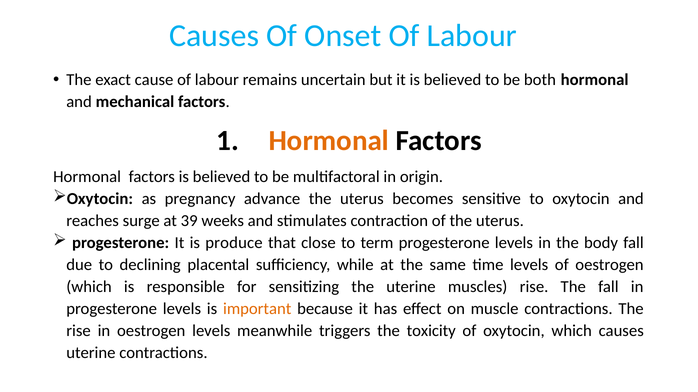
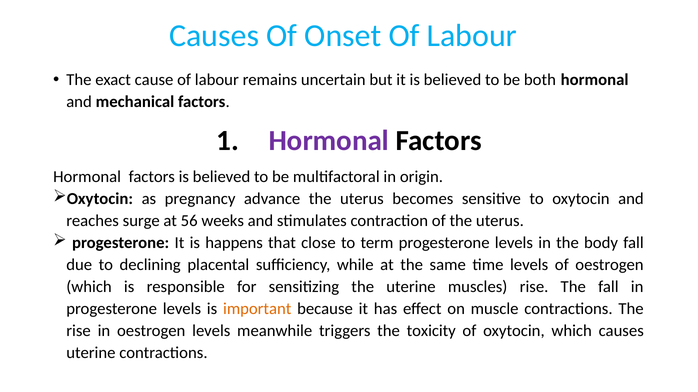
Hormonal colour: orange -> purple (329, 141)
39: 39 -> 56 (189, 221)
produce: produce -> happens (234, 243)
